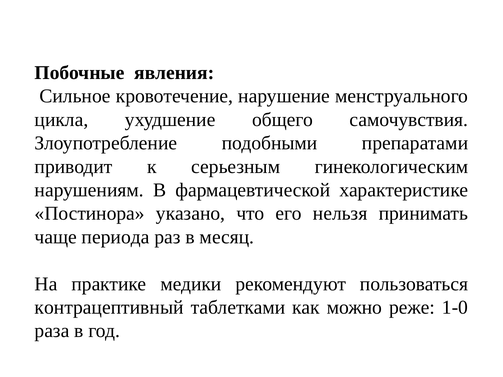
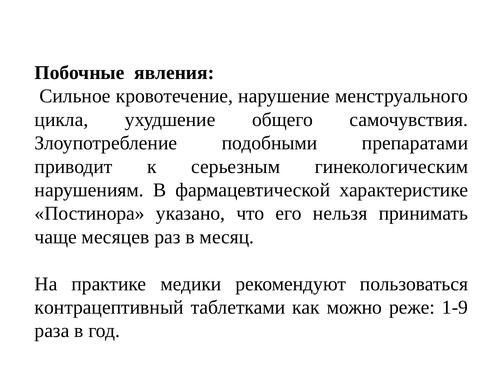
периода: периода -> месяцев (116, 237)
1-0: 1-0 -> 1-9 (455, 308)
